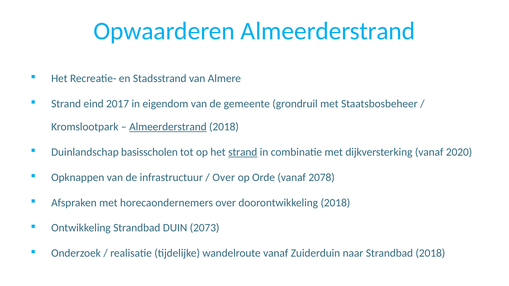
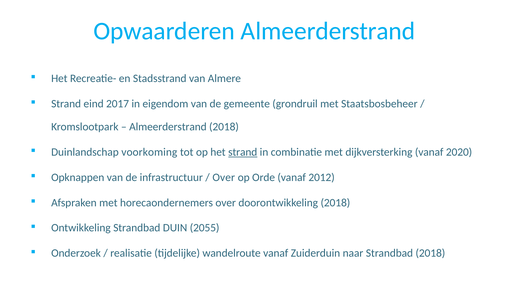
Almeerderstrand underline: present -> none (168, 127)
basisscholen: basisscholen -> voorkoming (149, 152)
2078: 2078 -> 2012 (322, 178)
2073: 2073 -> 2055 (205, 228)
